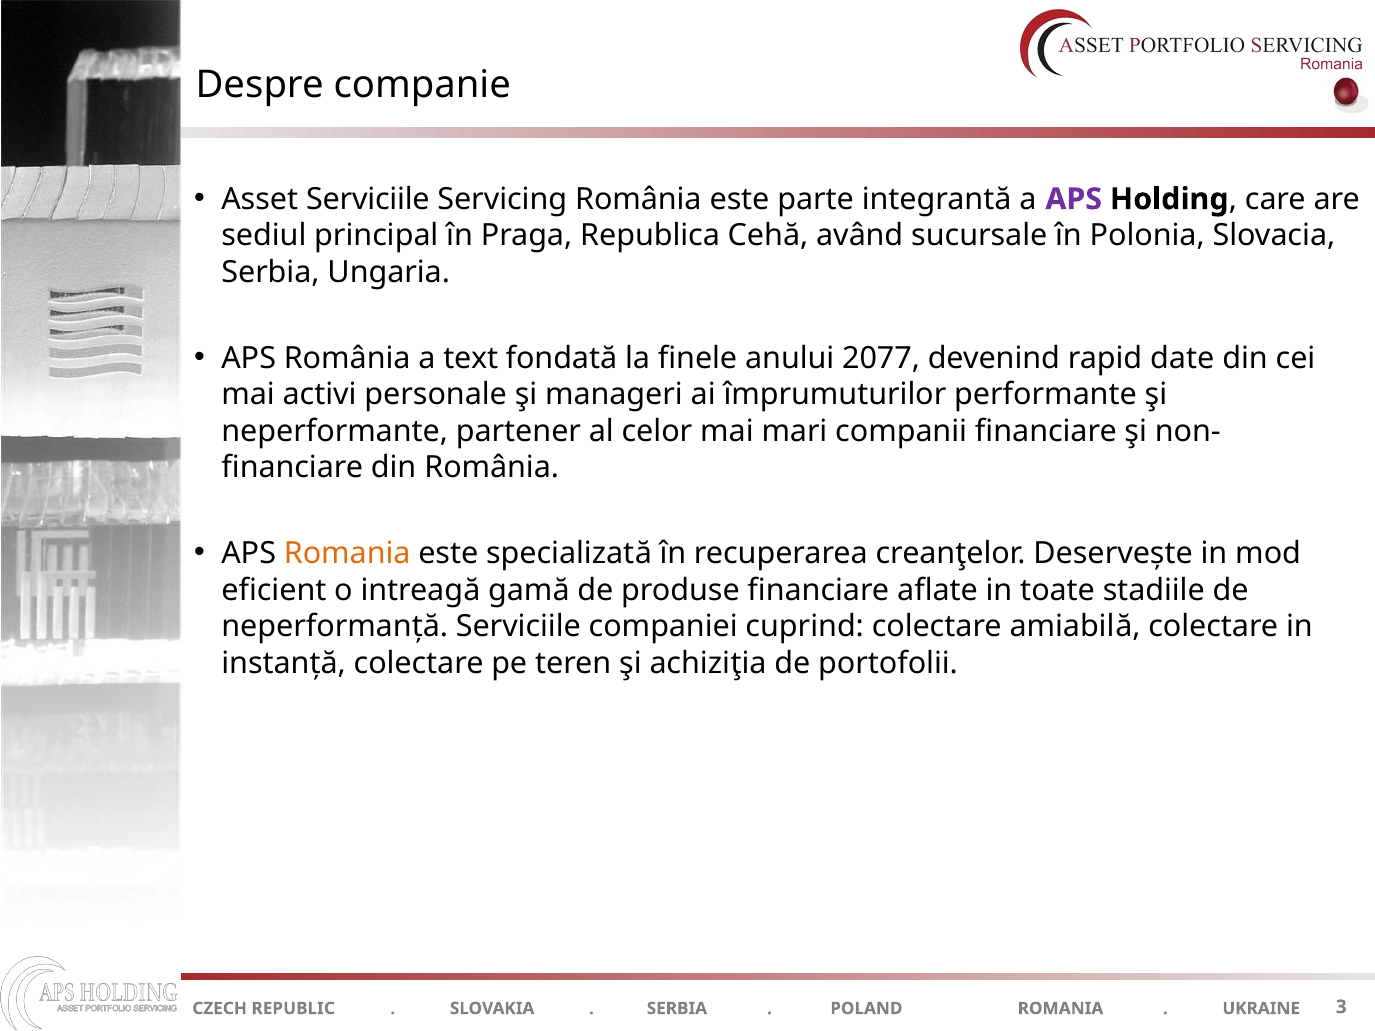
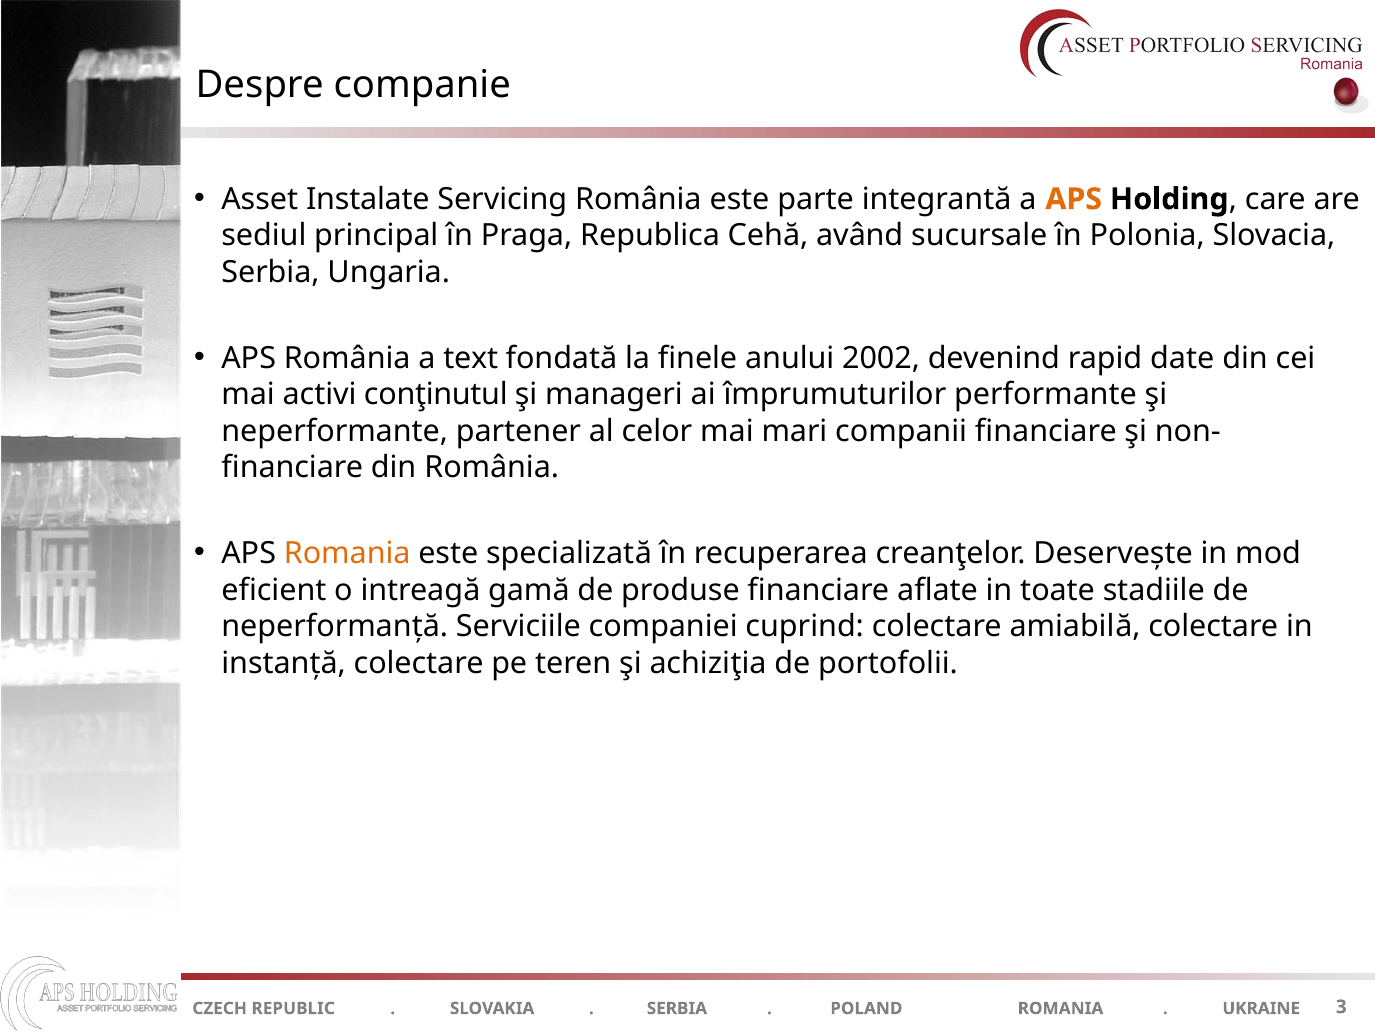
Asset Serviciile: Serviciile -> Instalate (368, 199)
APS colour: purple -> orange (1074, 199)
2077: 2077 -> 2002 (881, 358)
personale: personale -> conţinutul (436, 395)
